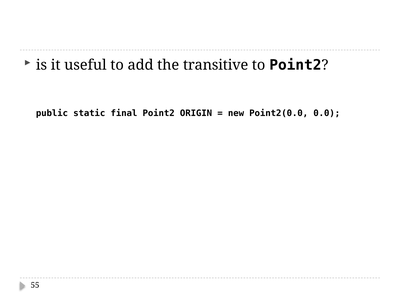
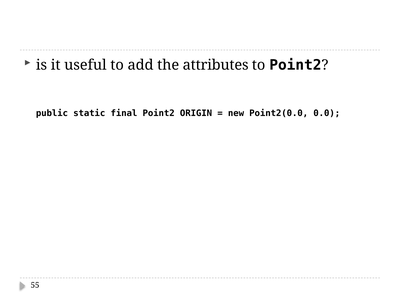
transitive: transitive -> attributes (216, 65)
